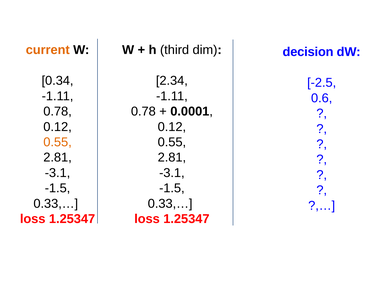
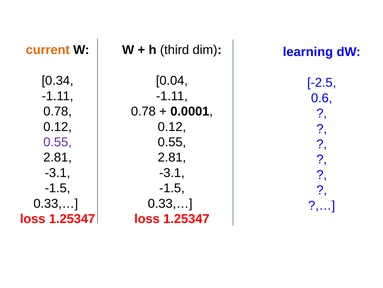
decision: decision -> learning (308, 52)
2.34: 2.34 -> 0.04 (172, 80)
0.55 colour: orange -> purple (58, 142)
